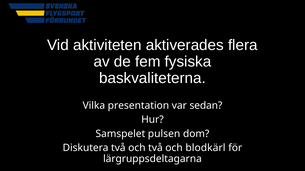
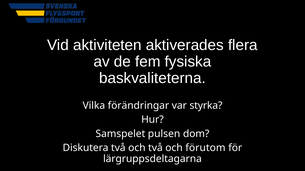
presentation: presentation -> förändringar (138, 106)
sedan: sedan -> styrka (206, 106)
blodkärl: blodkärl -> förutom (205, 148)
